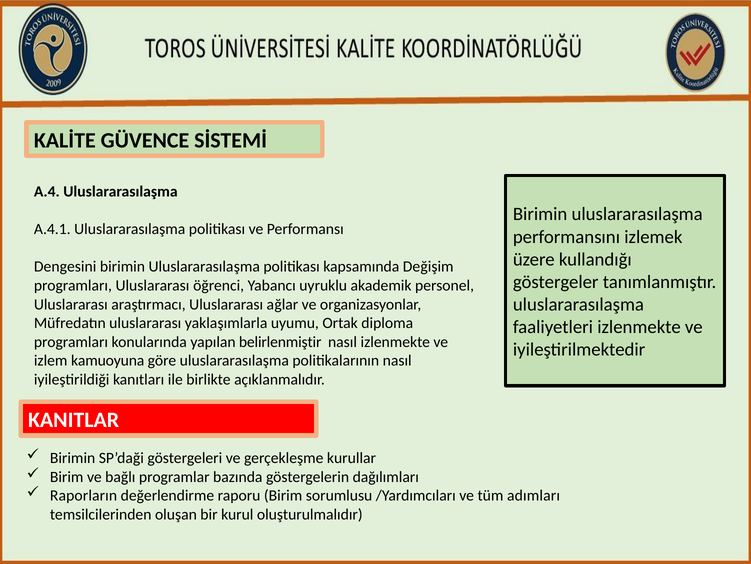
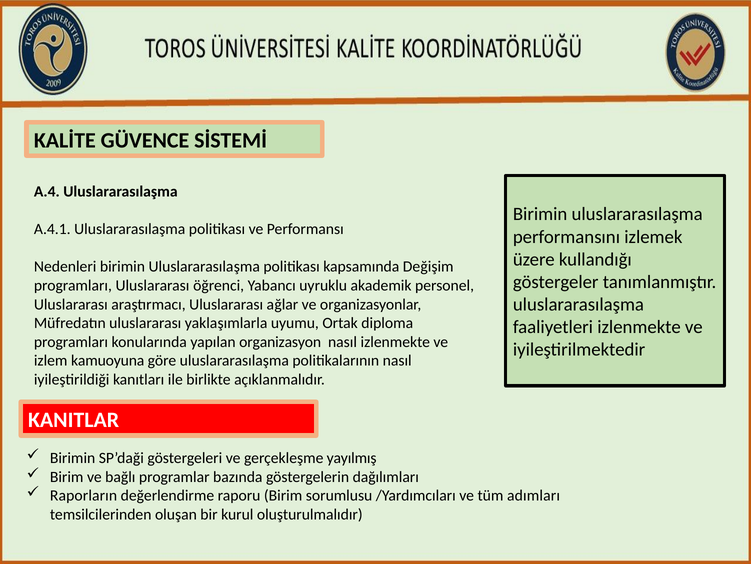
Dengesini: Dengesini -> Nedenleri (65, 266)
belirlenmiştir: belirlenmiştir -> organizasyon (280, 342)
kurullar: kurullar -> yayılmış (352, 458)
